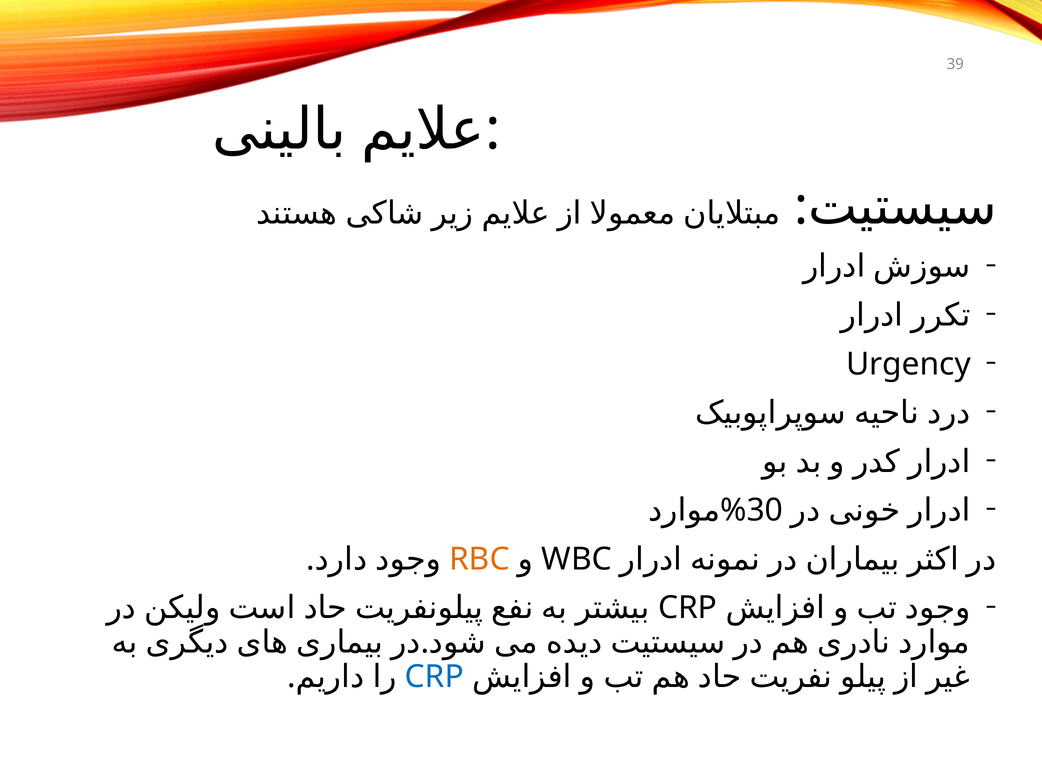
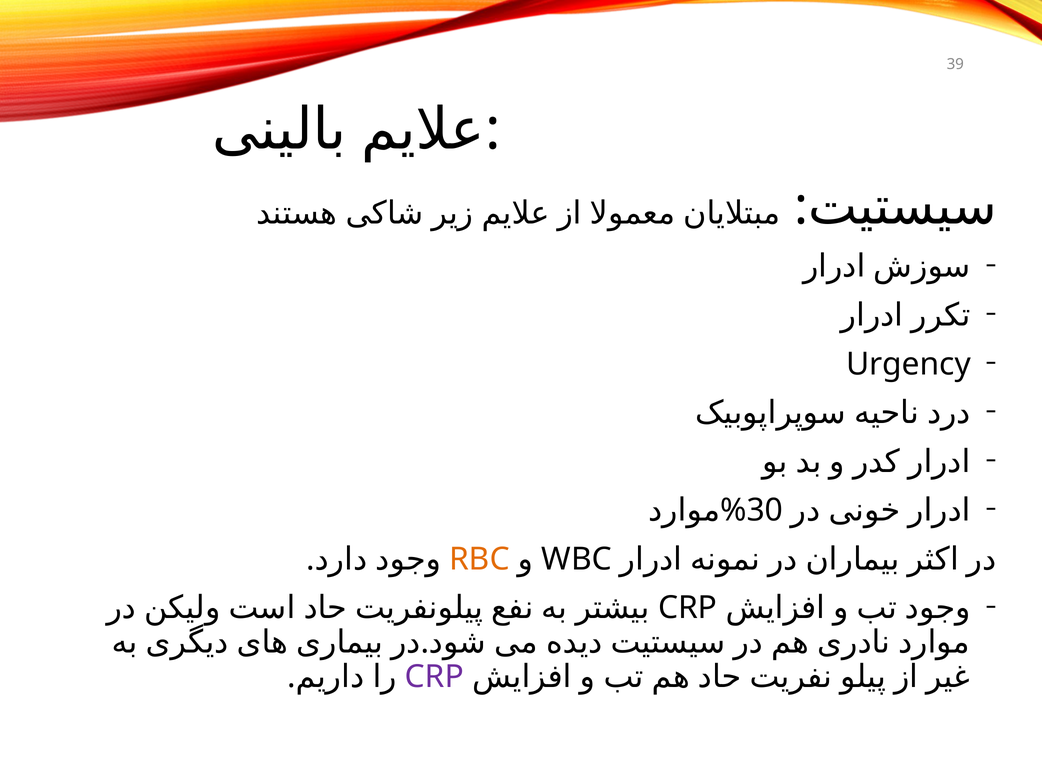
CRP colour: blue -> purple (434, 677)
